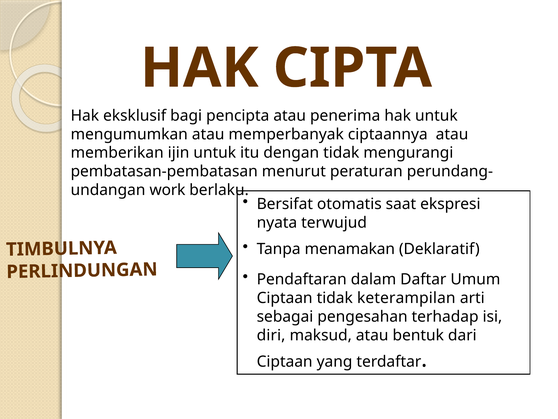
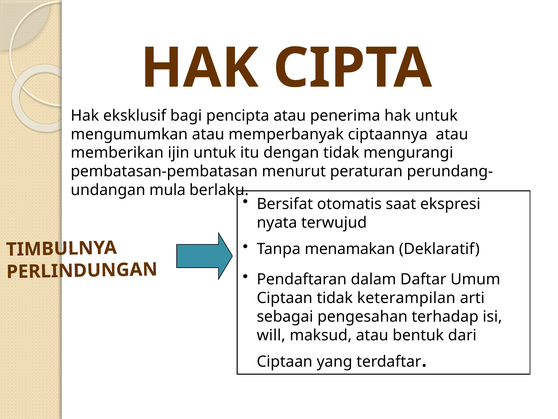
work: work -> mula (167, 190)
diri: diri -> will (271, 335)
